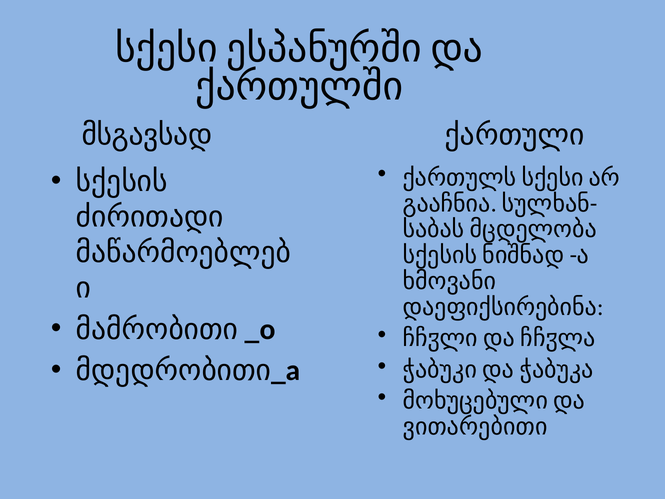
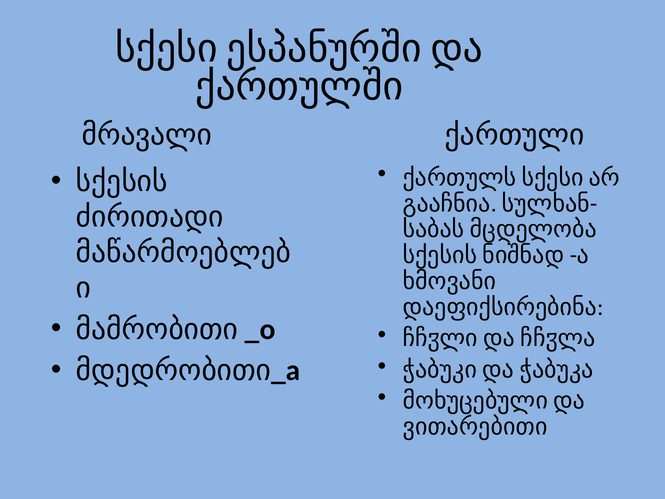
მსგავსად: მსგავსად -> მრავალი (147, 135)
